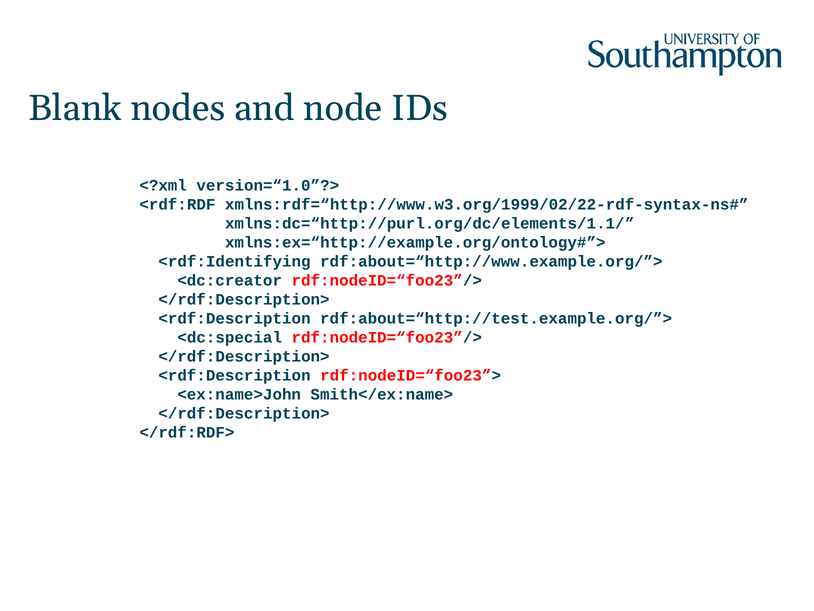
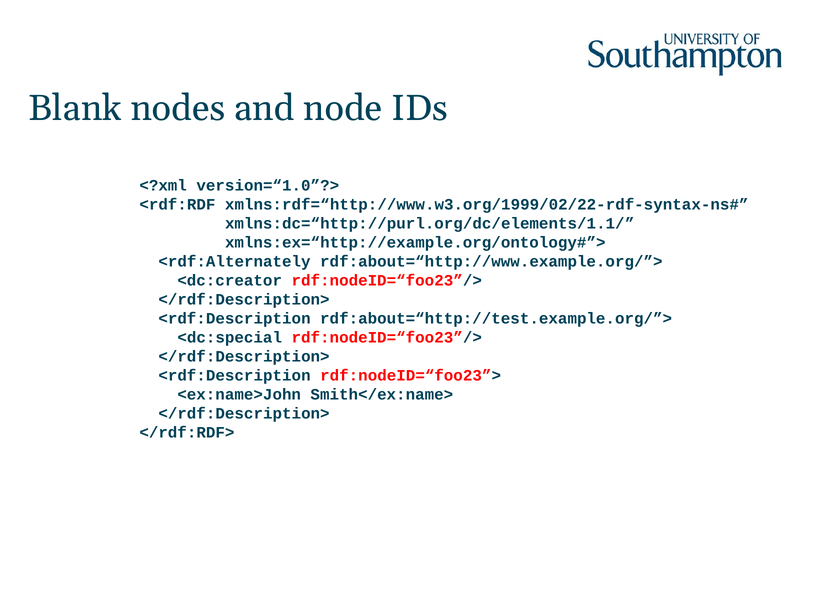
<rdf:Identifying: <rdf:Identifying -> <rdf:Alternately (235, 261)
